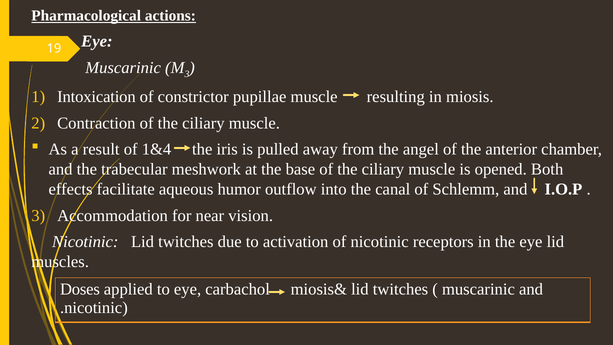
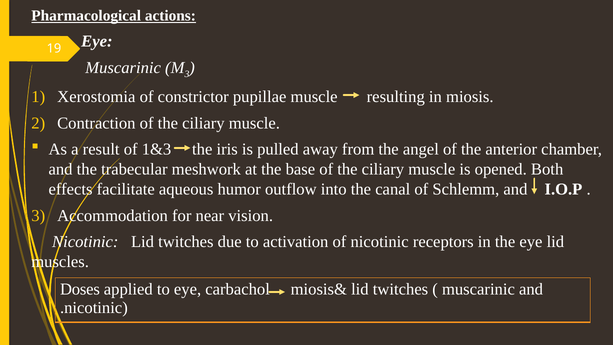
Intoxication: Intoxication -> Xerostomia (96, 97)
1&4: 1&4 -> 1&3 (157, 149)
